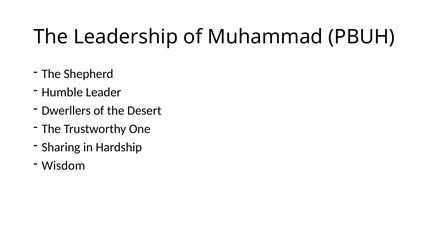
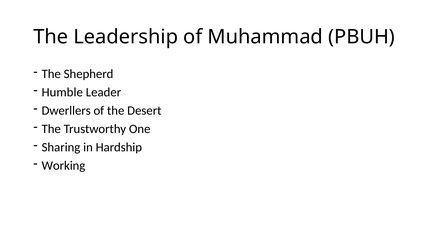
Wisdom: Wisdom -> Working (63, 166)
